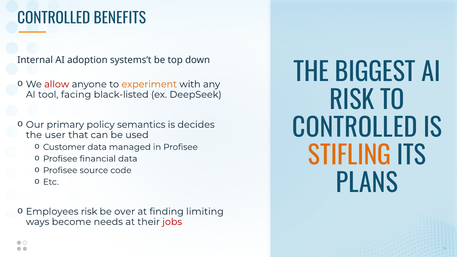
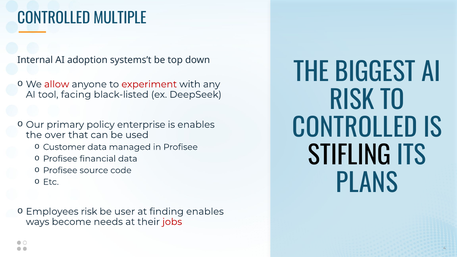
BENEFITS: BENEFITS -> MULTIPLE (120, 19)
experiment colour: orange -> red (149, 84)
semantics: semantics -> enterprise (141, 125)
is decides: decides -> enables (196, 125)
user: user -> over (55, 135)
STIFLING colour: orange -> black (350, 156)
over: over -> user (125, 212)
finding limiting: limiting -> enables (205, 212)
